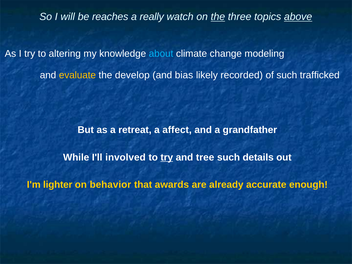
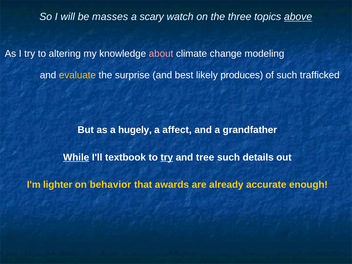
reaches: reaches -> masses (110, 17)
really: really -> scary (152, 17)
the underline: present -> none (218, 17)
about colour: light blue -> pink (161, 54)
develop: develop -> surprise (132, 75)
bias: bias -> best (184, 75)
recorded: recorded -> produces (242, 75)
retreat: retreat -> hugely (135, 130)
While underline: none -> present (76, 157)
involved: involved -> textbook (125, 157)
